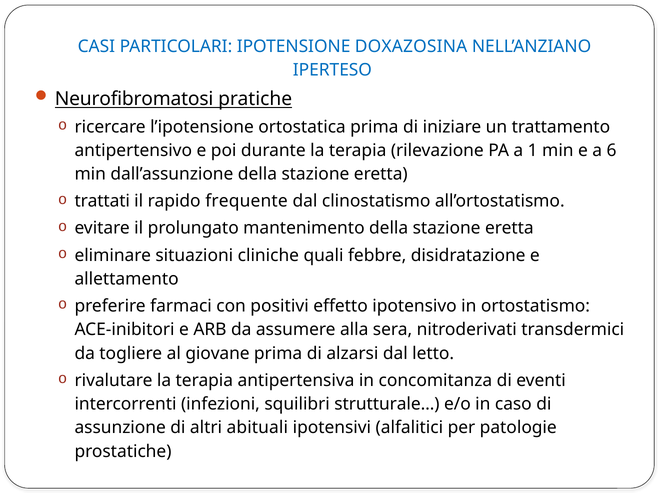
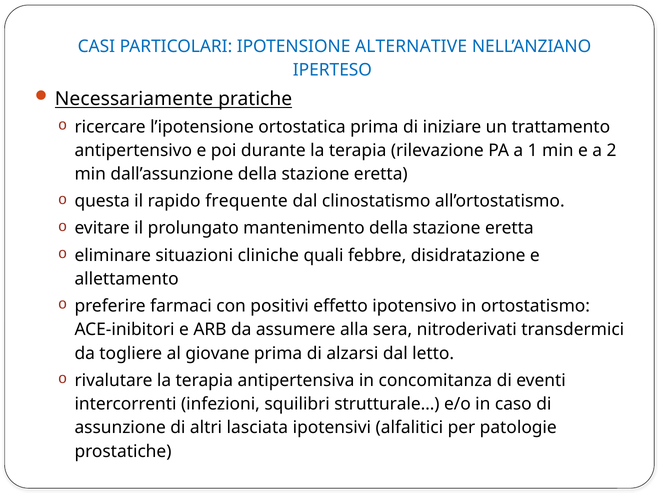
DOXAZOSINA: DOXAZOSINA -> ALTERNATIVE (411, 46)
Neurofibromatosi: Neurofibromatosi -> Necessariamente (134, 98)
6: 6 -> 2 (611, 150)
trattati: trattati -> questa (102, 201)
abituali: abituali -> lasciata (257, 427)
